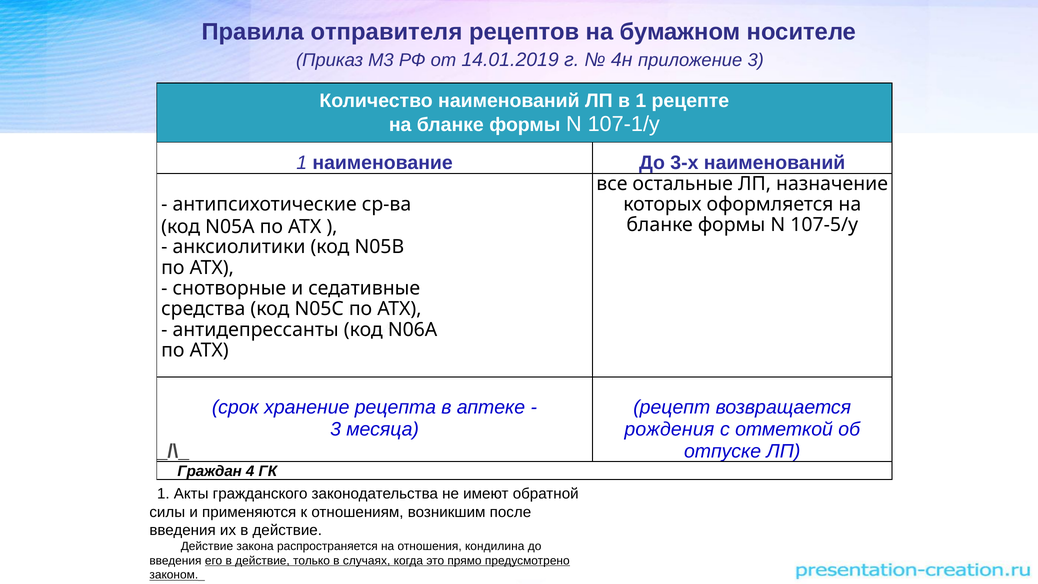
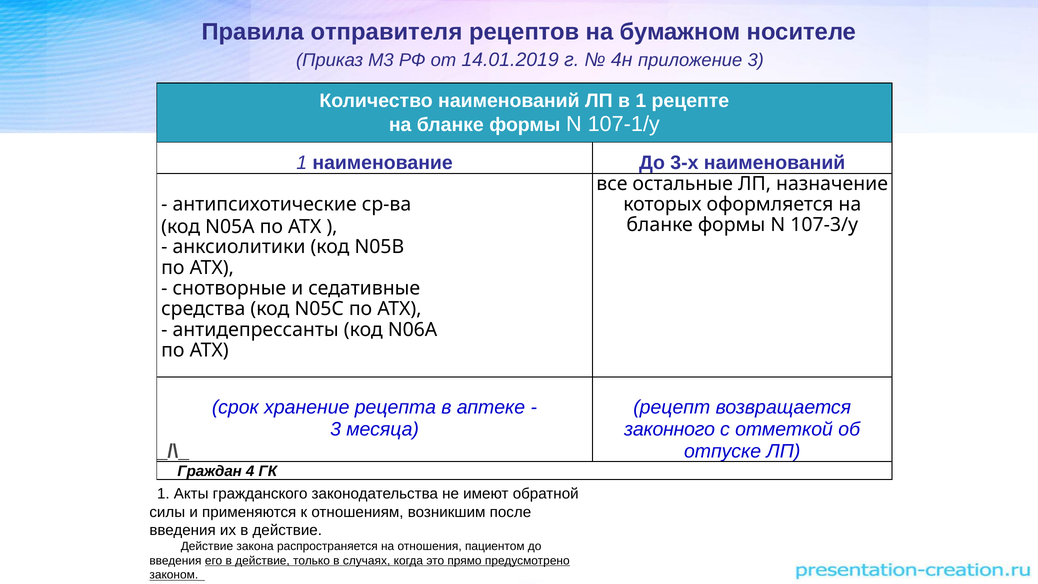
107-5/у: 107-5/у -> 107-3/у (824, 225)
рождения: рождения -> законного (670, 429)
кондилина: кондилина -> пациентом (495, 546)
